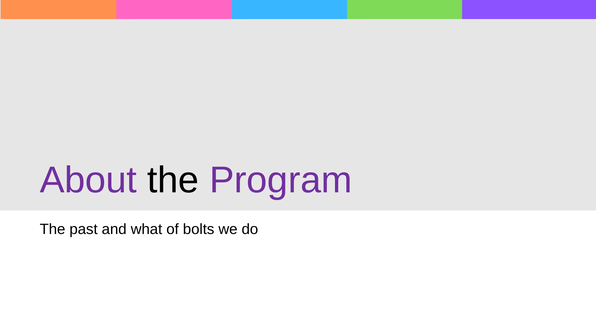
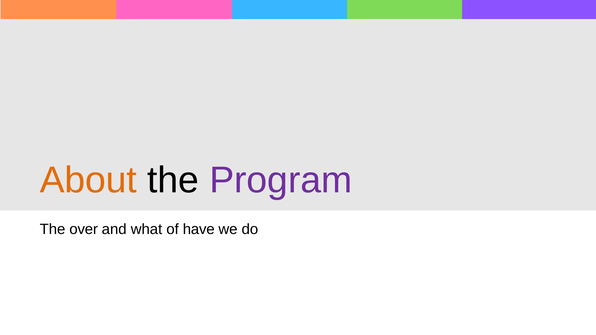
About colour: purple -> orange (88, 180)
past: past -> over (84, 229)
bolts: bolts -> have (199, 229)
